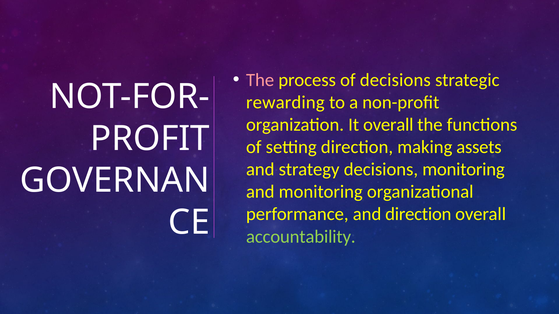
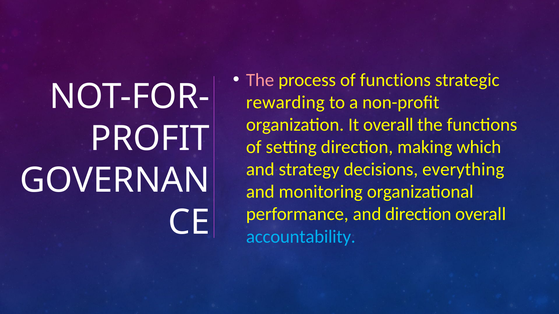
of decisions: decisions -> functions (395, 80)
assets: assets -> which (479, 147)
decisions monitoring: monitoring -> everything (463, 170)
accountability colour: light green -> light blue (301, 237)
